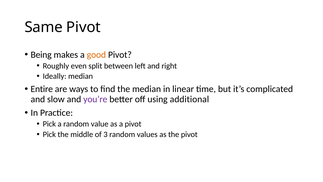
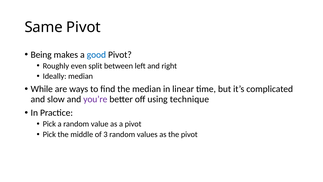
good colour: orange -> blue (96, 55)
Entire: Entire -> While (42, 89)
additional: additional -> technique (189, 99)
